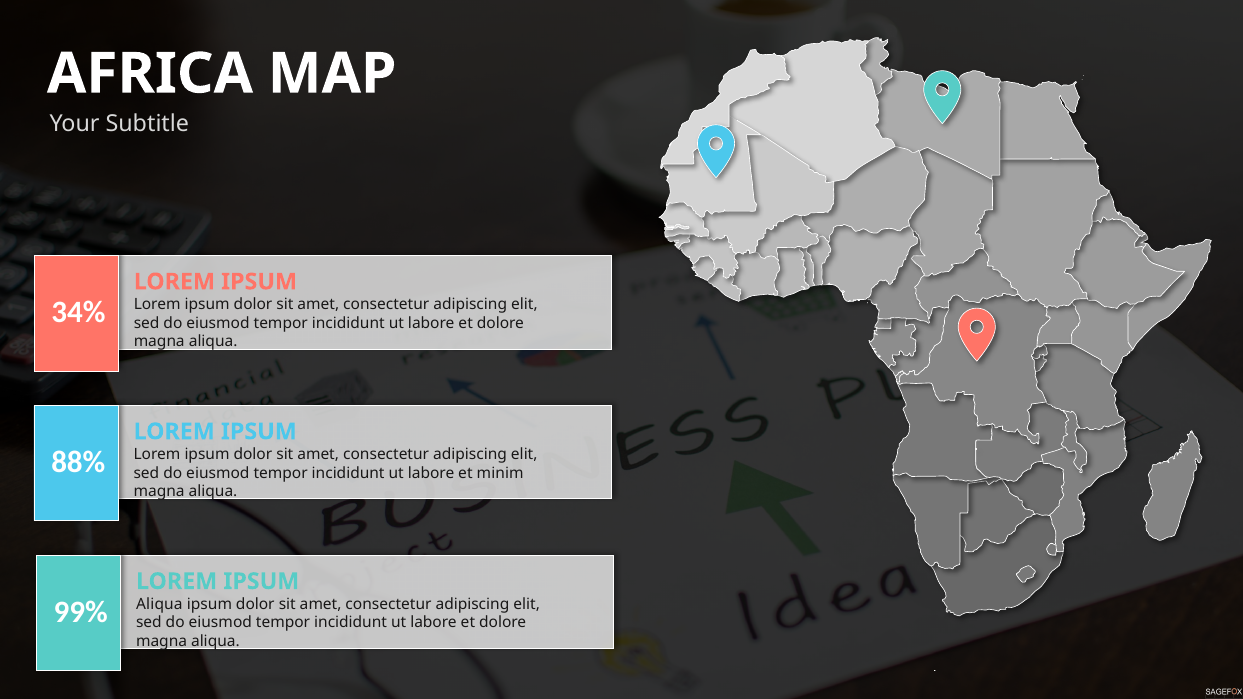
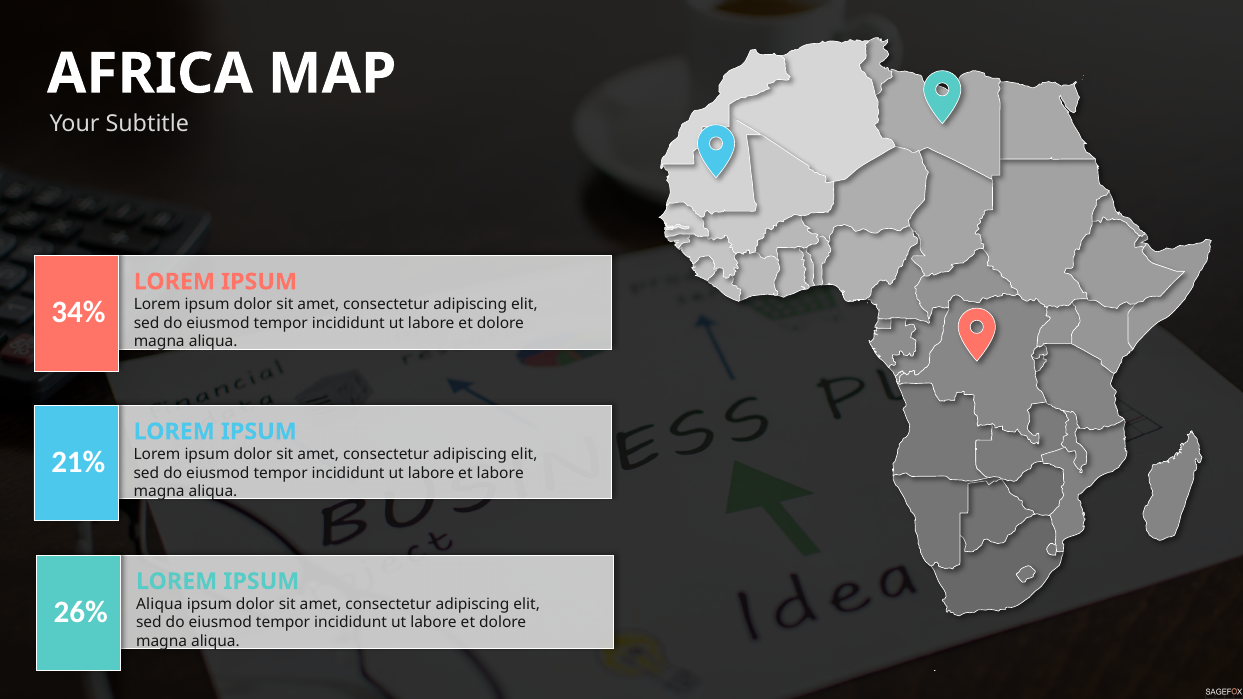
88%: 88% -> 21% (78, 462)
et minim: minim -> labore (500, 473)
99%: 99% -> 26% (81, 612)
